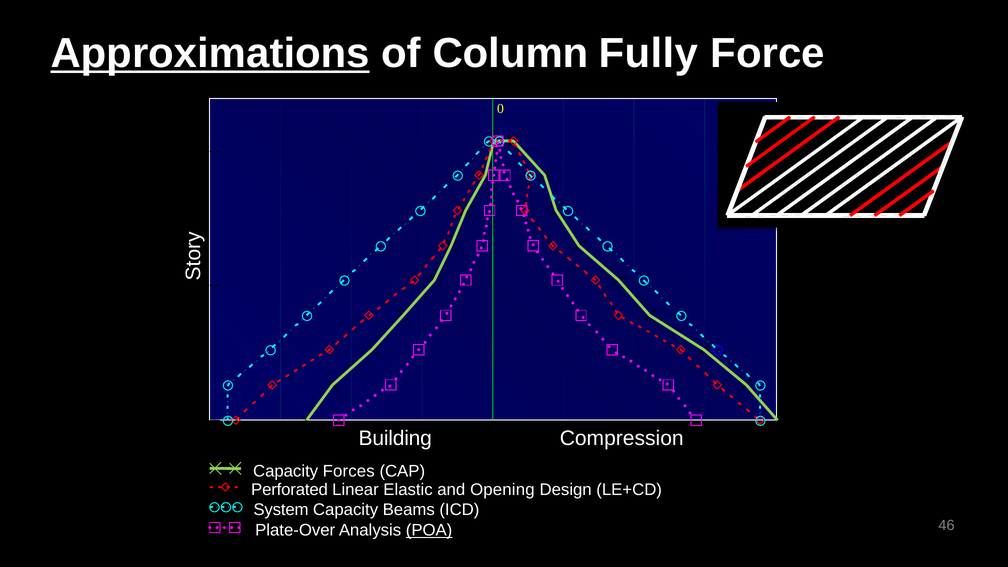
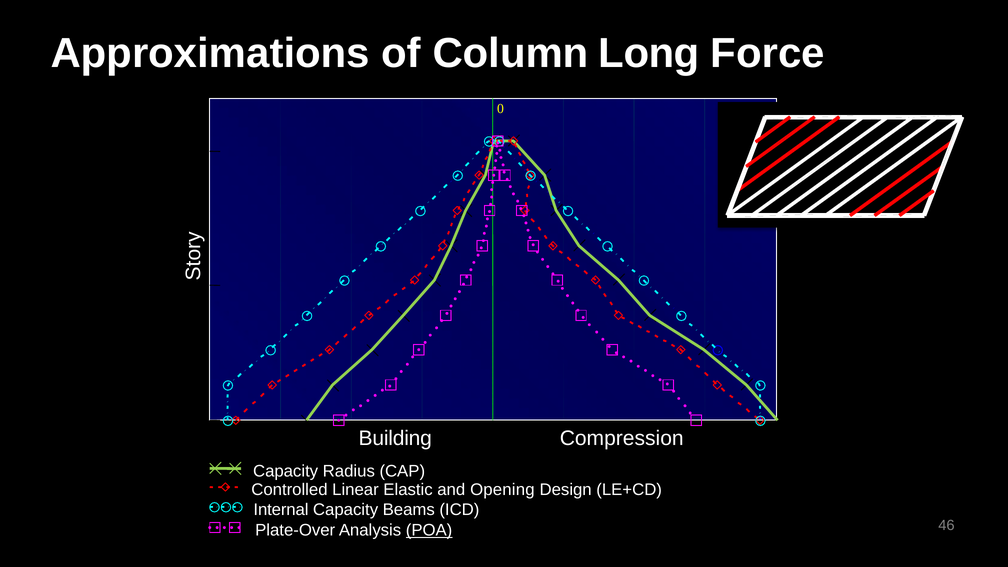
Approximations underline: present -> none (210, 53)
Fully: Fully -> Long (649, 53)
Forces: Forces -> Radius (349, 471)
Perforated: Perforated -> Controlled (289, 490)
System: System -> Internal (281, 510)
